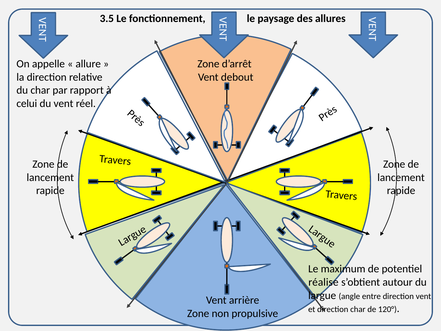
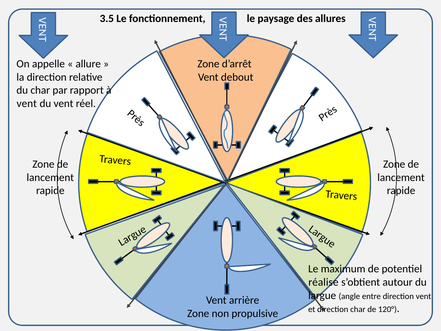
celui: celui -> vent (27, 103)
